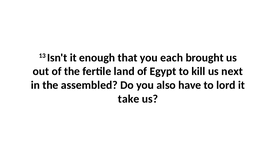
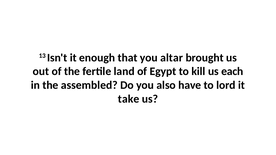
each: each -> altar (172, 58)
next: next -> each (232, 72)
